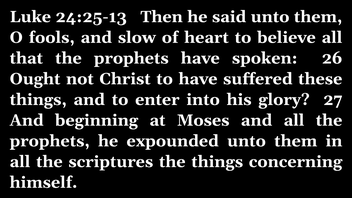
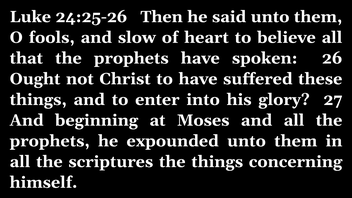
24:25-13: 24:25-13 -> 24:25-26 (91, 17)
